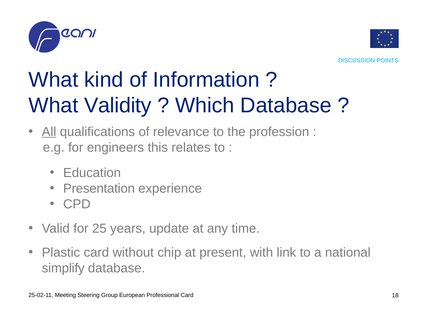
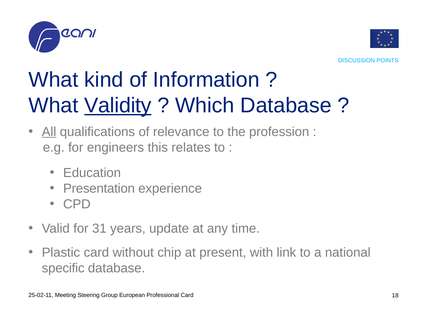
Validity underline: none -> present (118, 106)
25: 25 -> 31 (99, 229)
simplify: simplify -> specific (63, 268)
